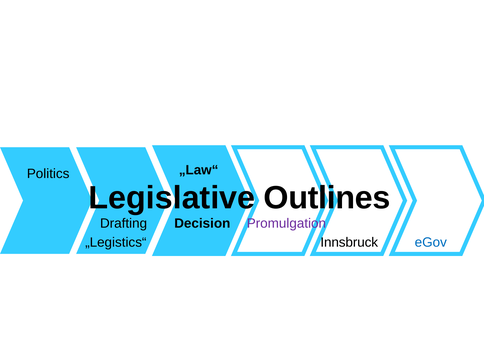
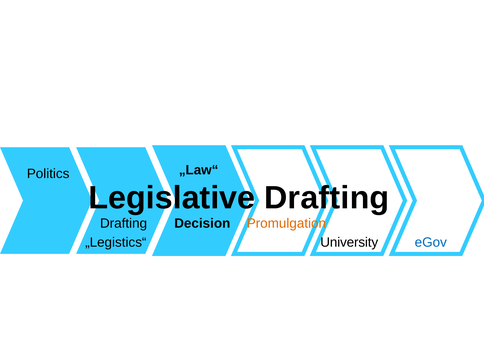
Legislative Outlines: Outlines -> Drafting (327, 198)
Promulgation colour: purple -> orange (286, 223)
Innsbruck: Innsbruck -> University (349, 242)
